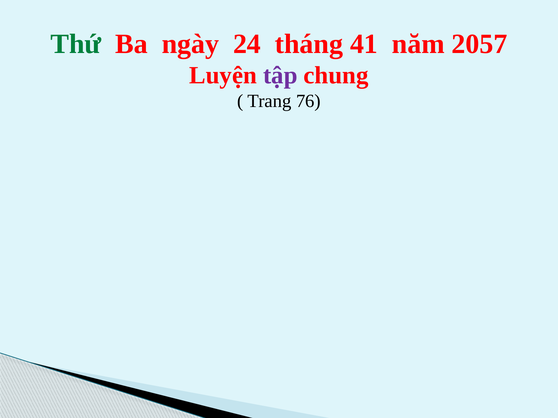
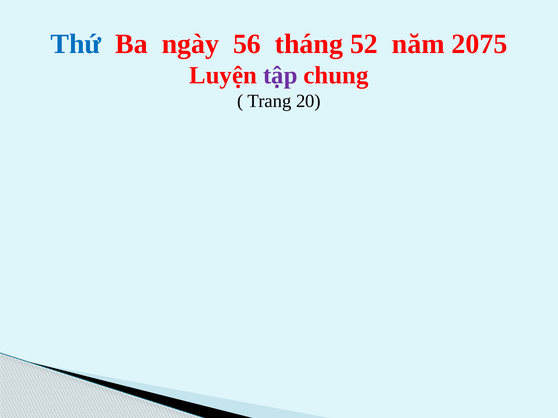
Thứ colour: green -> blue (76, 44)
24: 24 -> 56 (247, 44)
41: 41 -> 52 (364, 44)
2057: 2057 -> 2075 (479, 44)
76: 76 -> 20 (308, 101)
